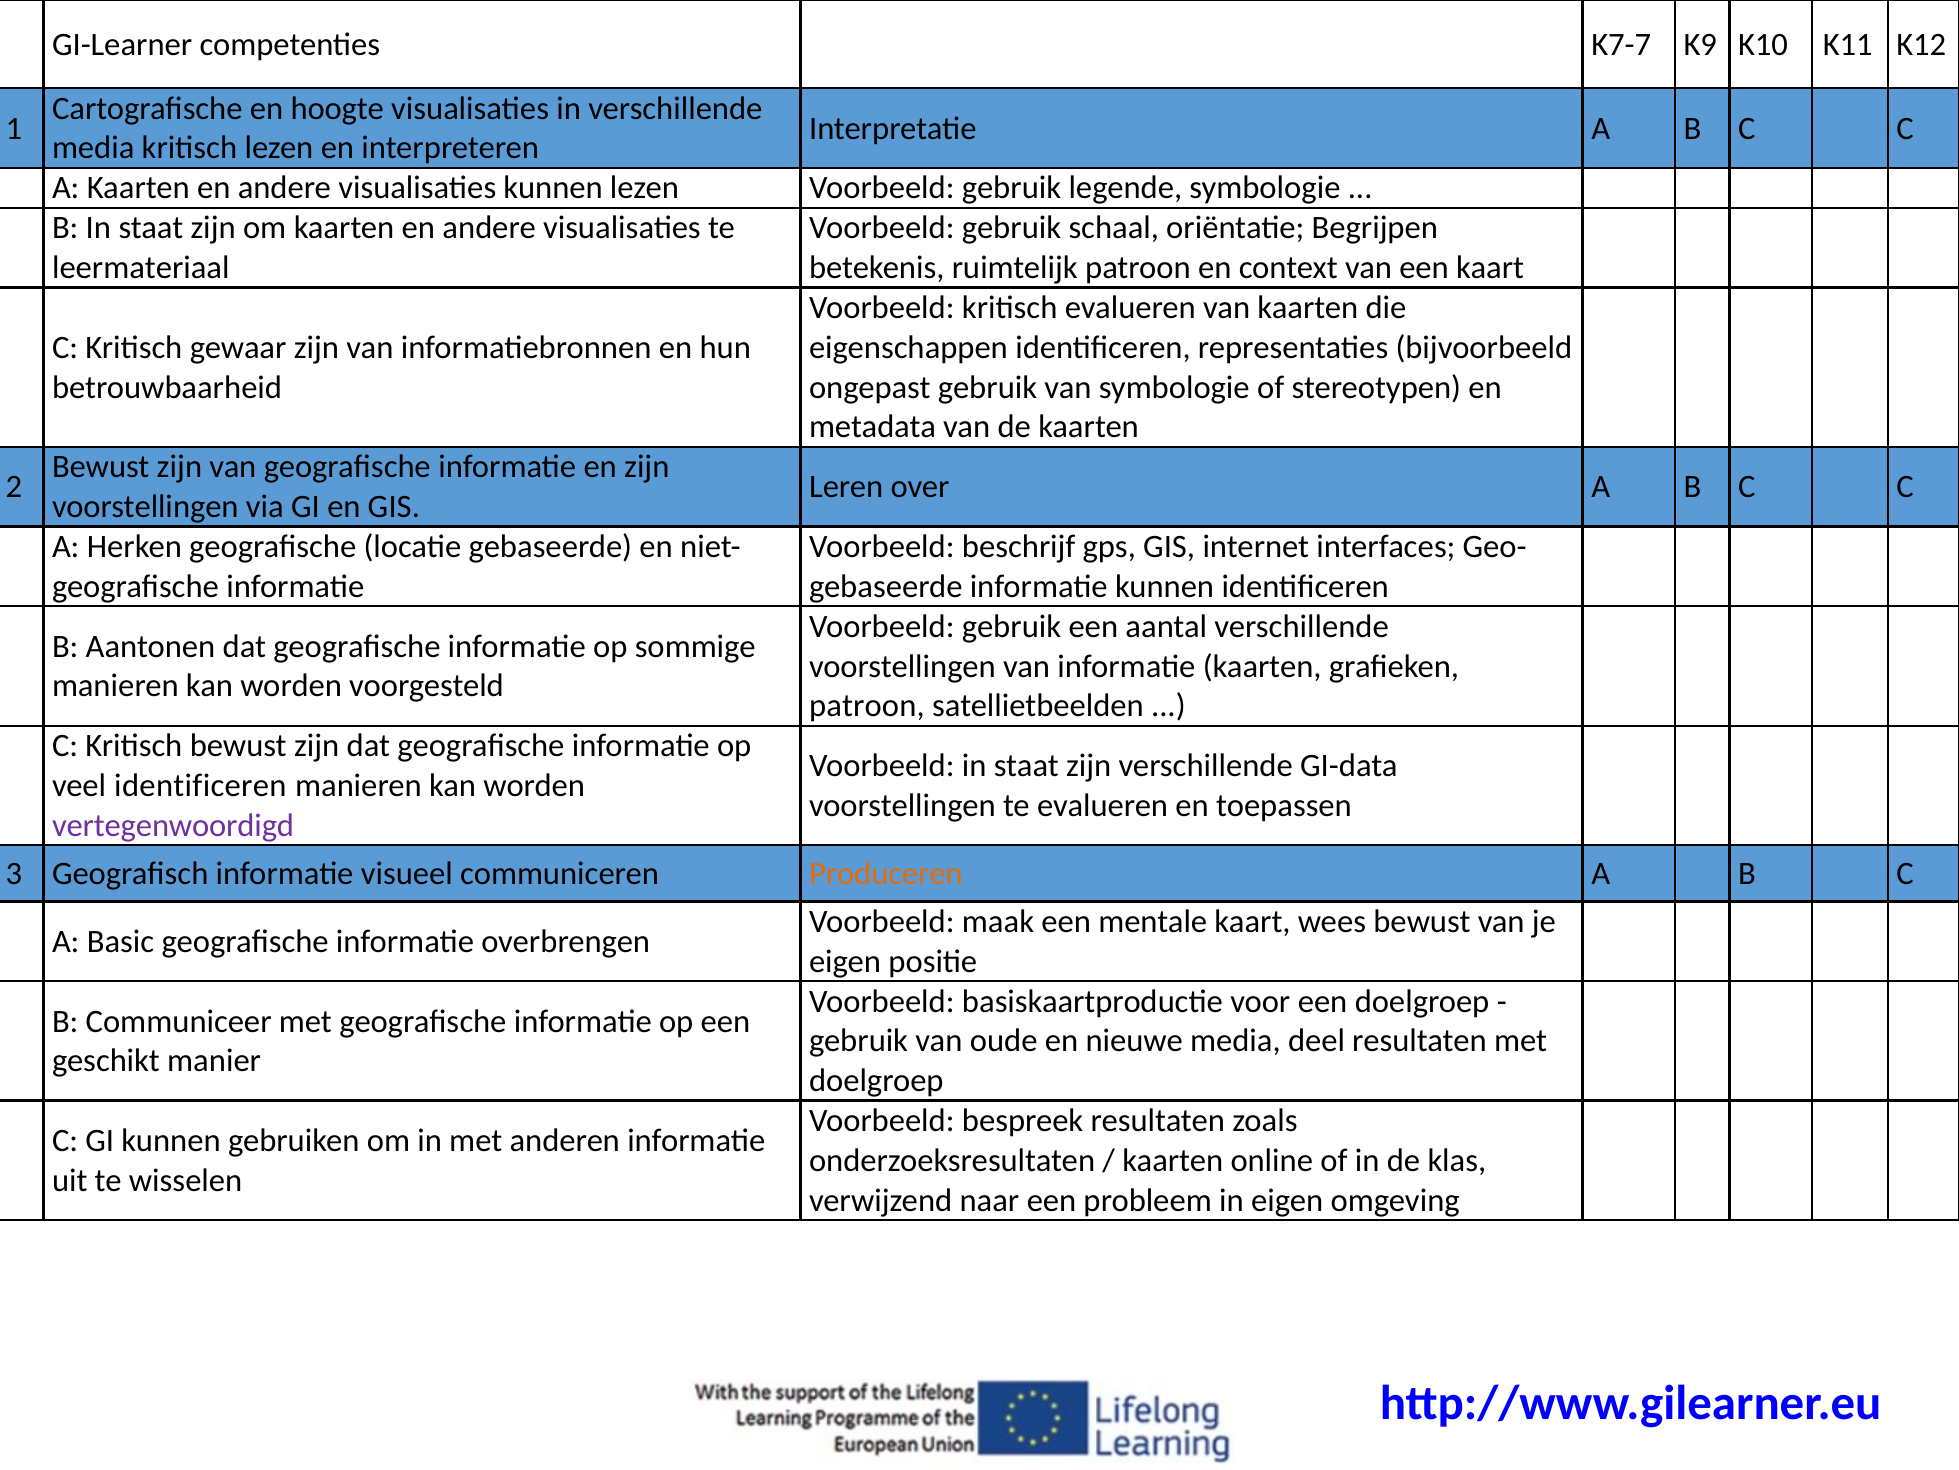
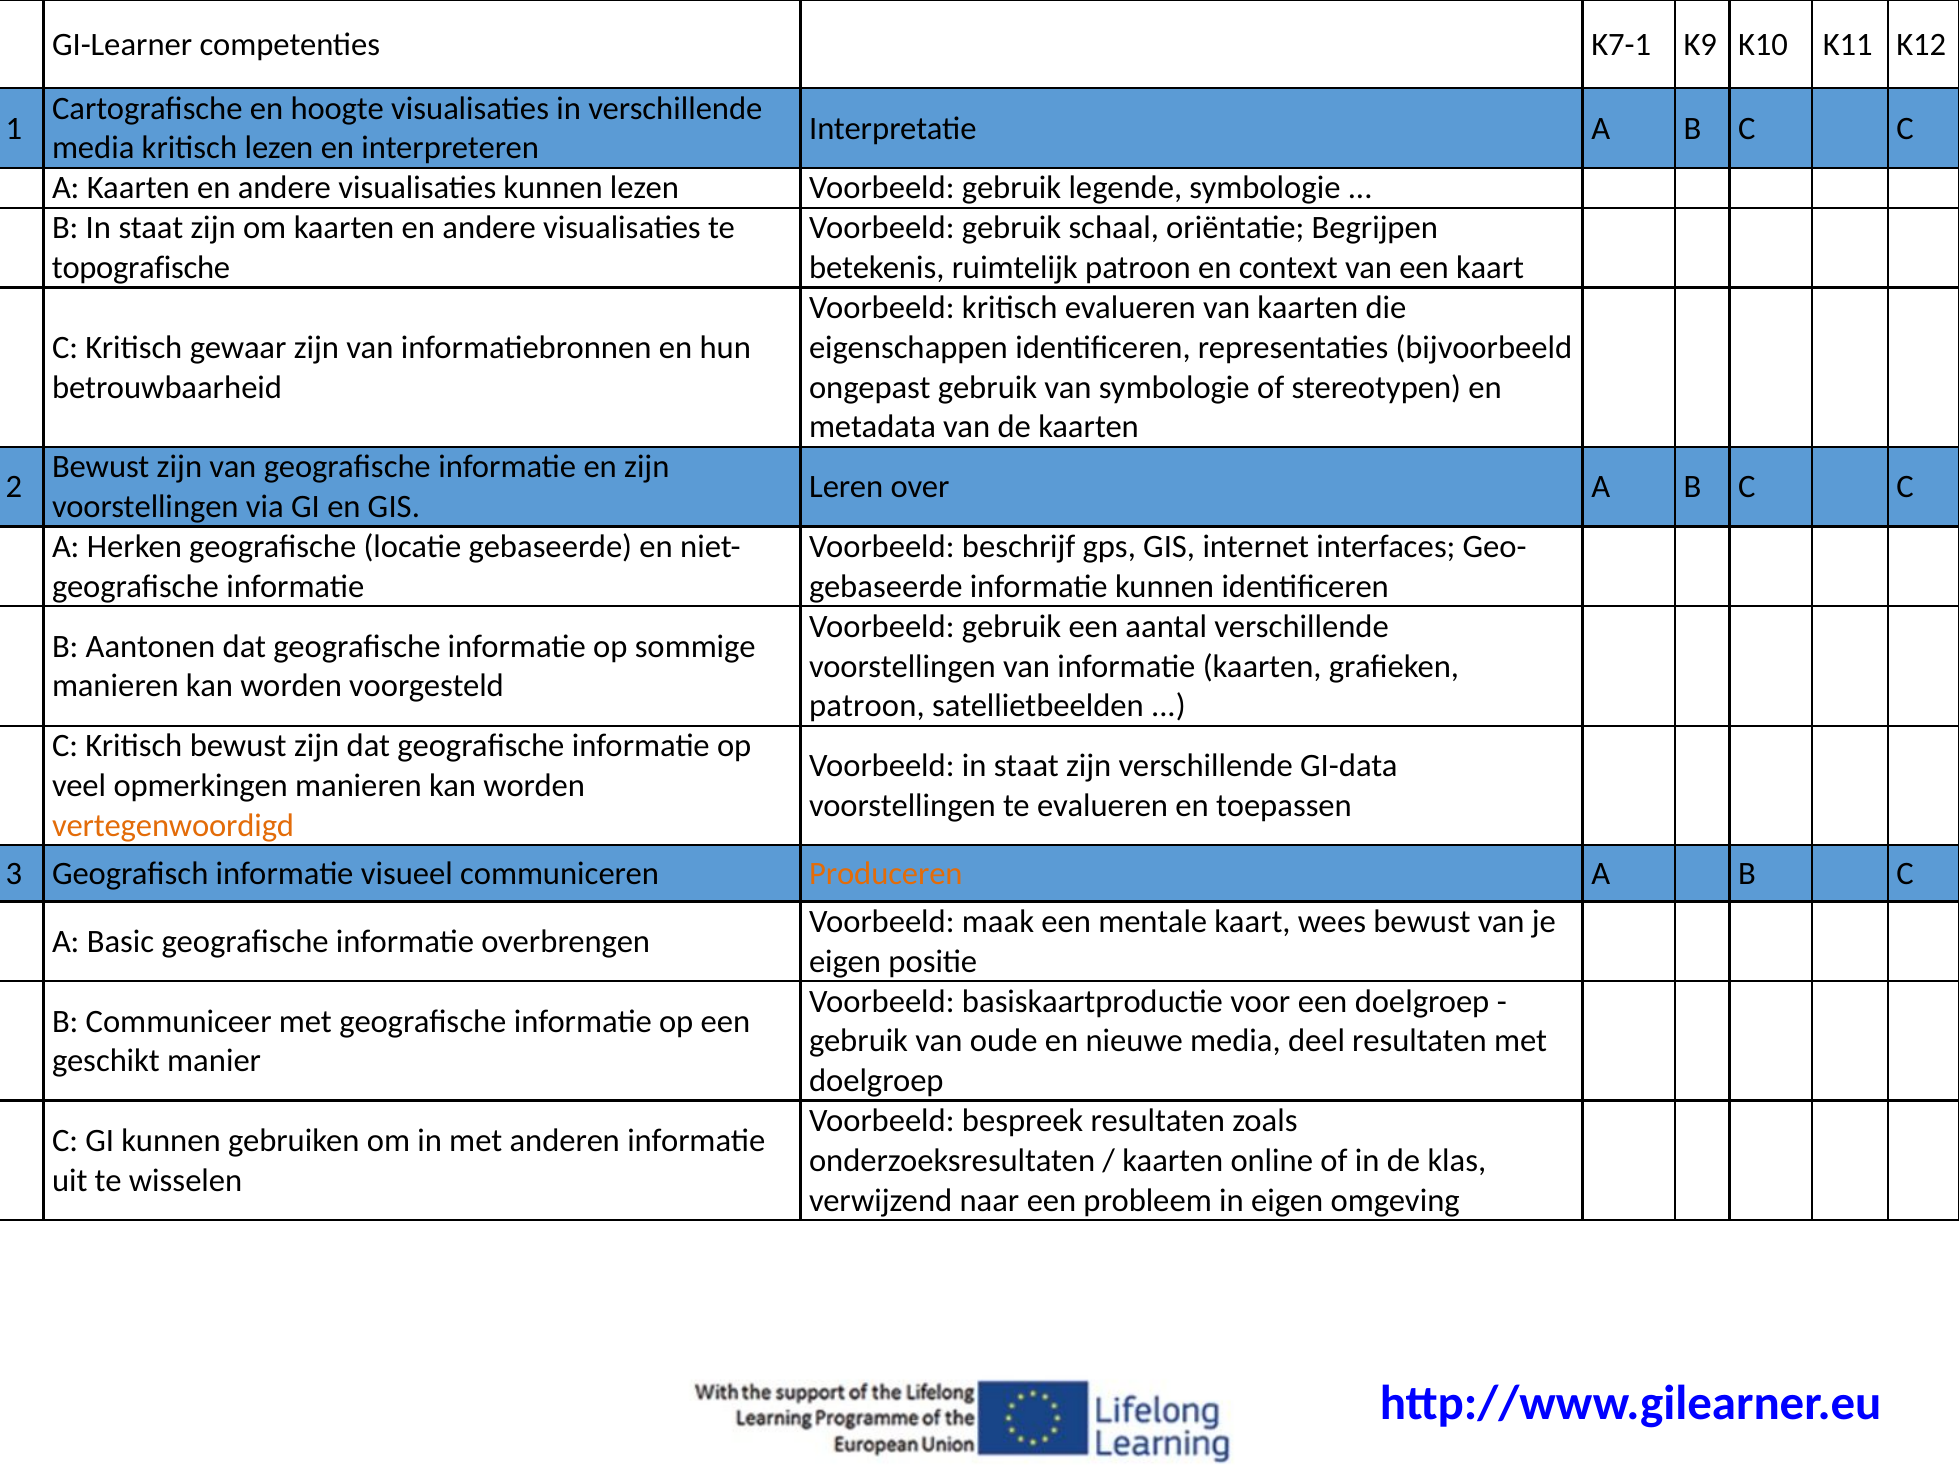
K7-7: K7-7 -> K7-1 (1621, 44)
leermateriaal: leermateriaal -> topografische (141, 268)
veel identificeren: identificeren -> opmerkingen (201, 785)
vertegenwoordigd colour: purple -> orange (173, 825)
